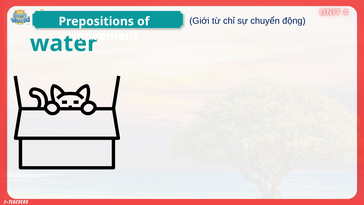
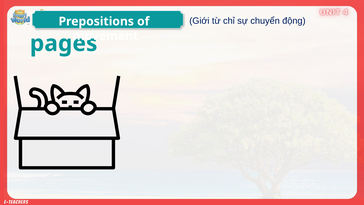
water: water -> pages (64, 43)
